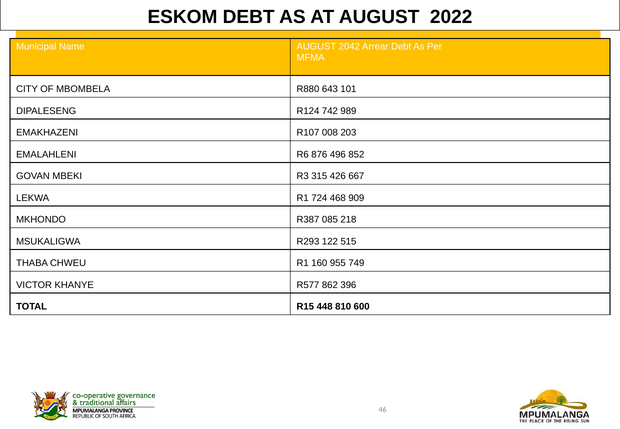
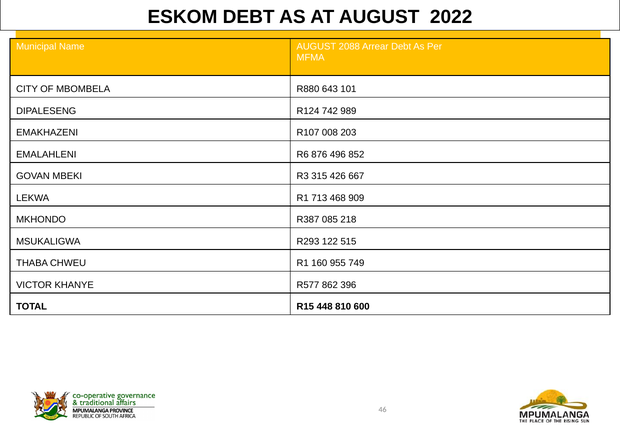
2042: 2042 -> 2088 (349, 47)
724: 724 -> 713 (319, 198)
